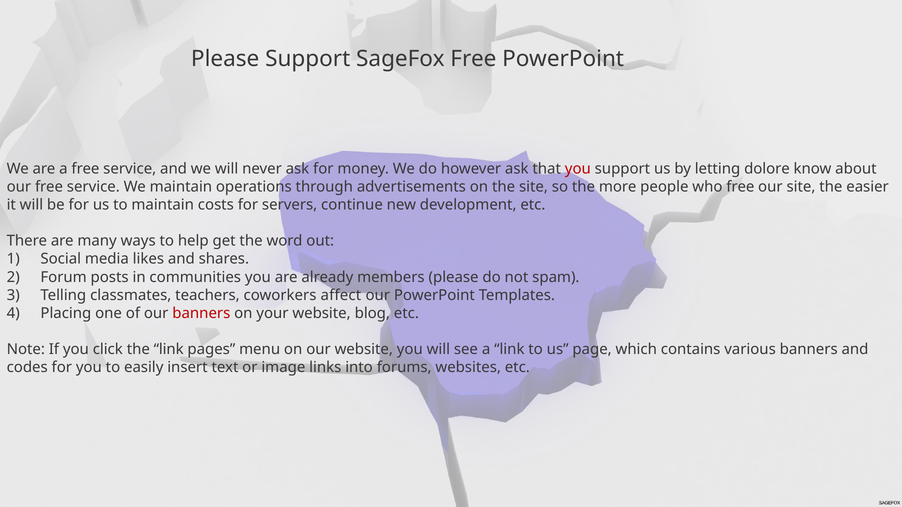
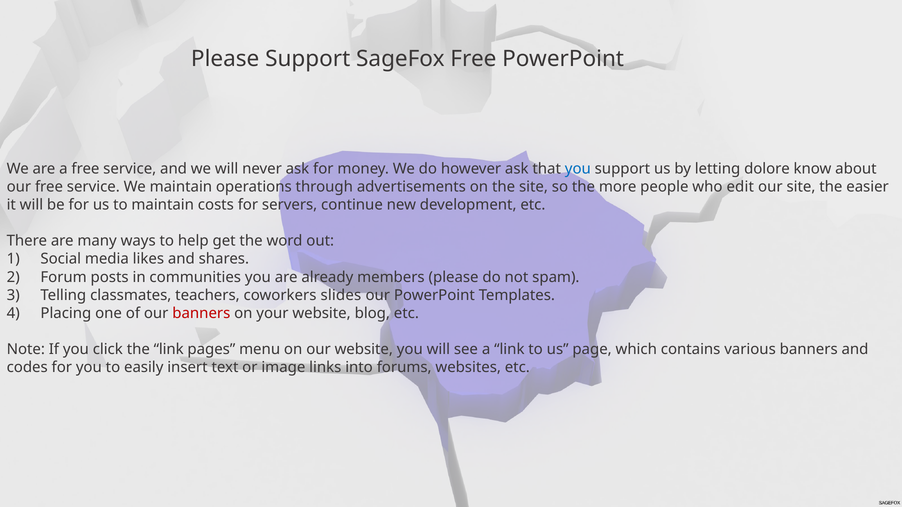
you colour: red -> blue (578, 169)
who free: free -> edit (740, 187)
affect: affect -> slides (341, 295)
